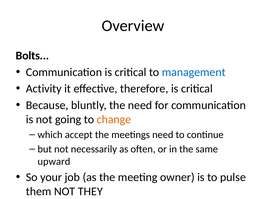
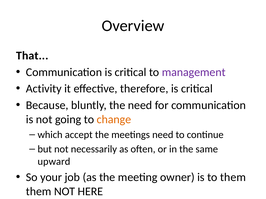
Bolts: Bolts -> That (32, 56)
management colour: blue -> purple (194, 72)
to pulse: pulse -> them (233, 178)
THEY: THEY -> HERE (90, 192)
